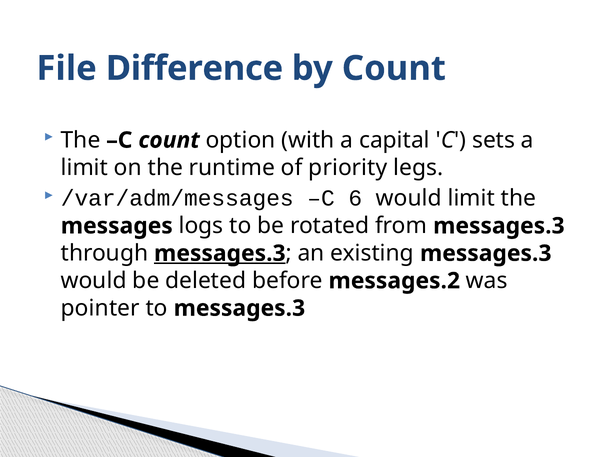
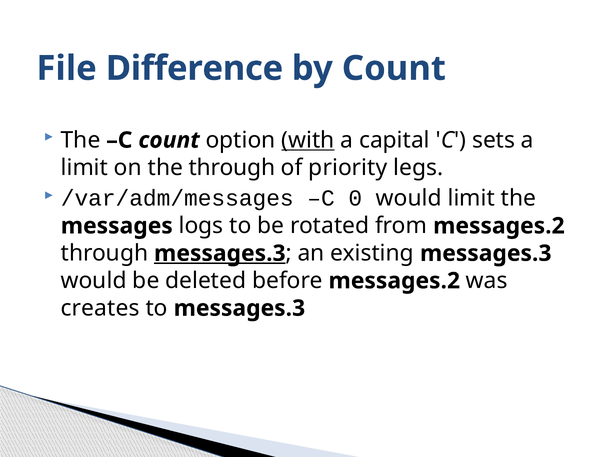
with underline: none -> present (308, 140)
the runtime: runtime -> through (232, 168)
6: 6 -> 0 (355, 198)
from messages.3: messages.3 -> messages.2 (499, 226)
pointer: pointer -> creates (100, 308)
